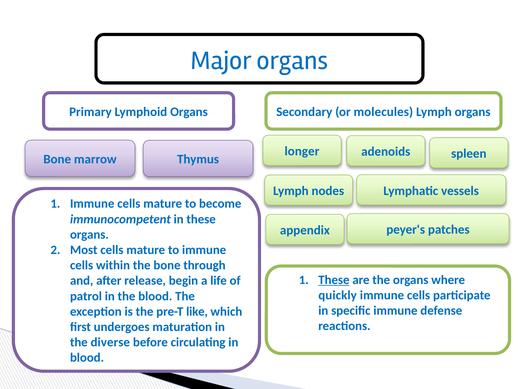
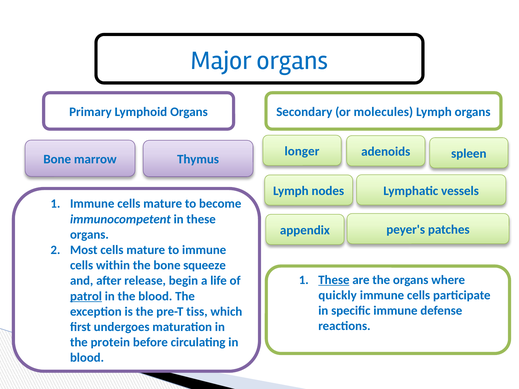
through: through -> squeeze (205, 266)
patrol underline: none -> present (86, 296)
like: like -> tiss (197, 312)
diverse: diverse -> protein (110, 343)
